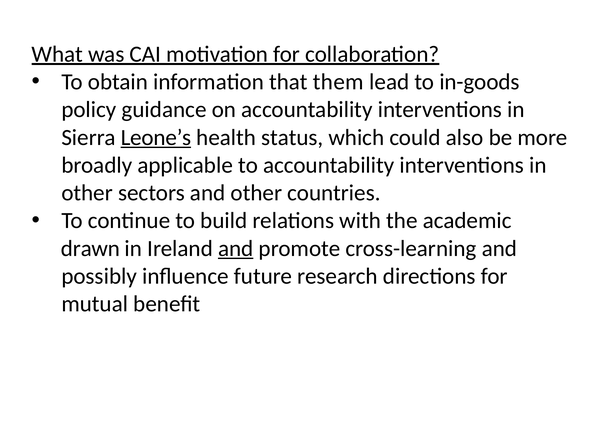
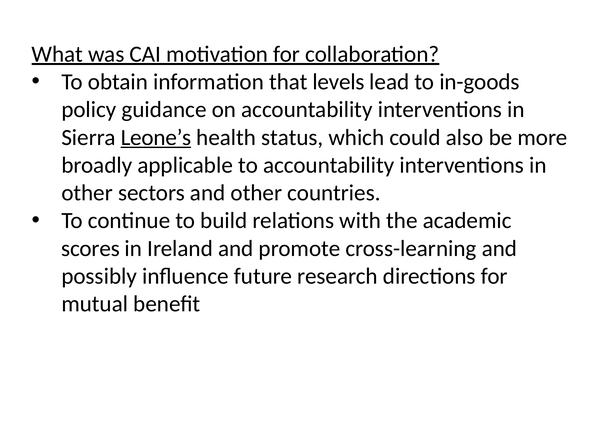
them: them -> levels (338, 82)
drawn: drawn -> scores (90, 249)
and underline: present -> none (236, 249)
